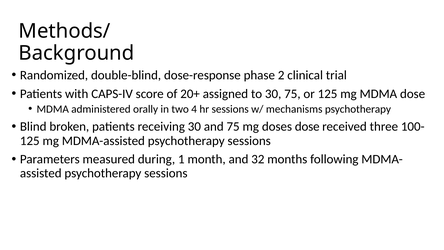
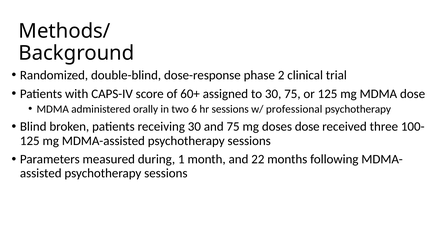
20+: 20+ -> 60+ (190, 94)
4: 4 -> 6 (194, 109)
mechanisms: mechanisms -> professional (294, 109)
32: 32 -> 22 (258, 159)
